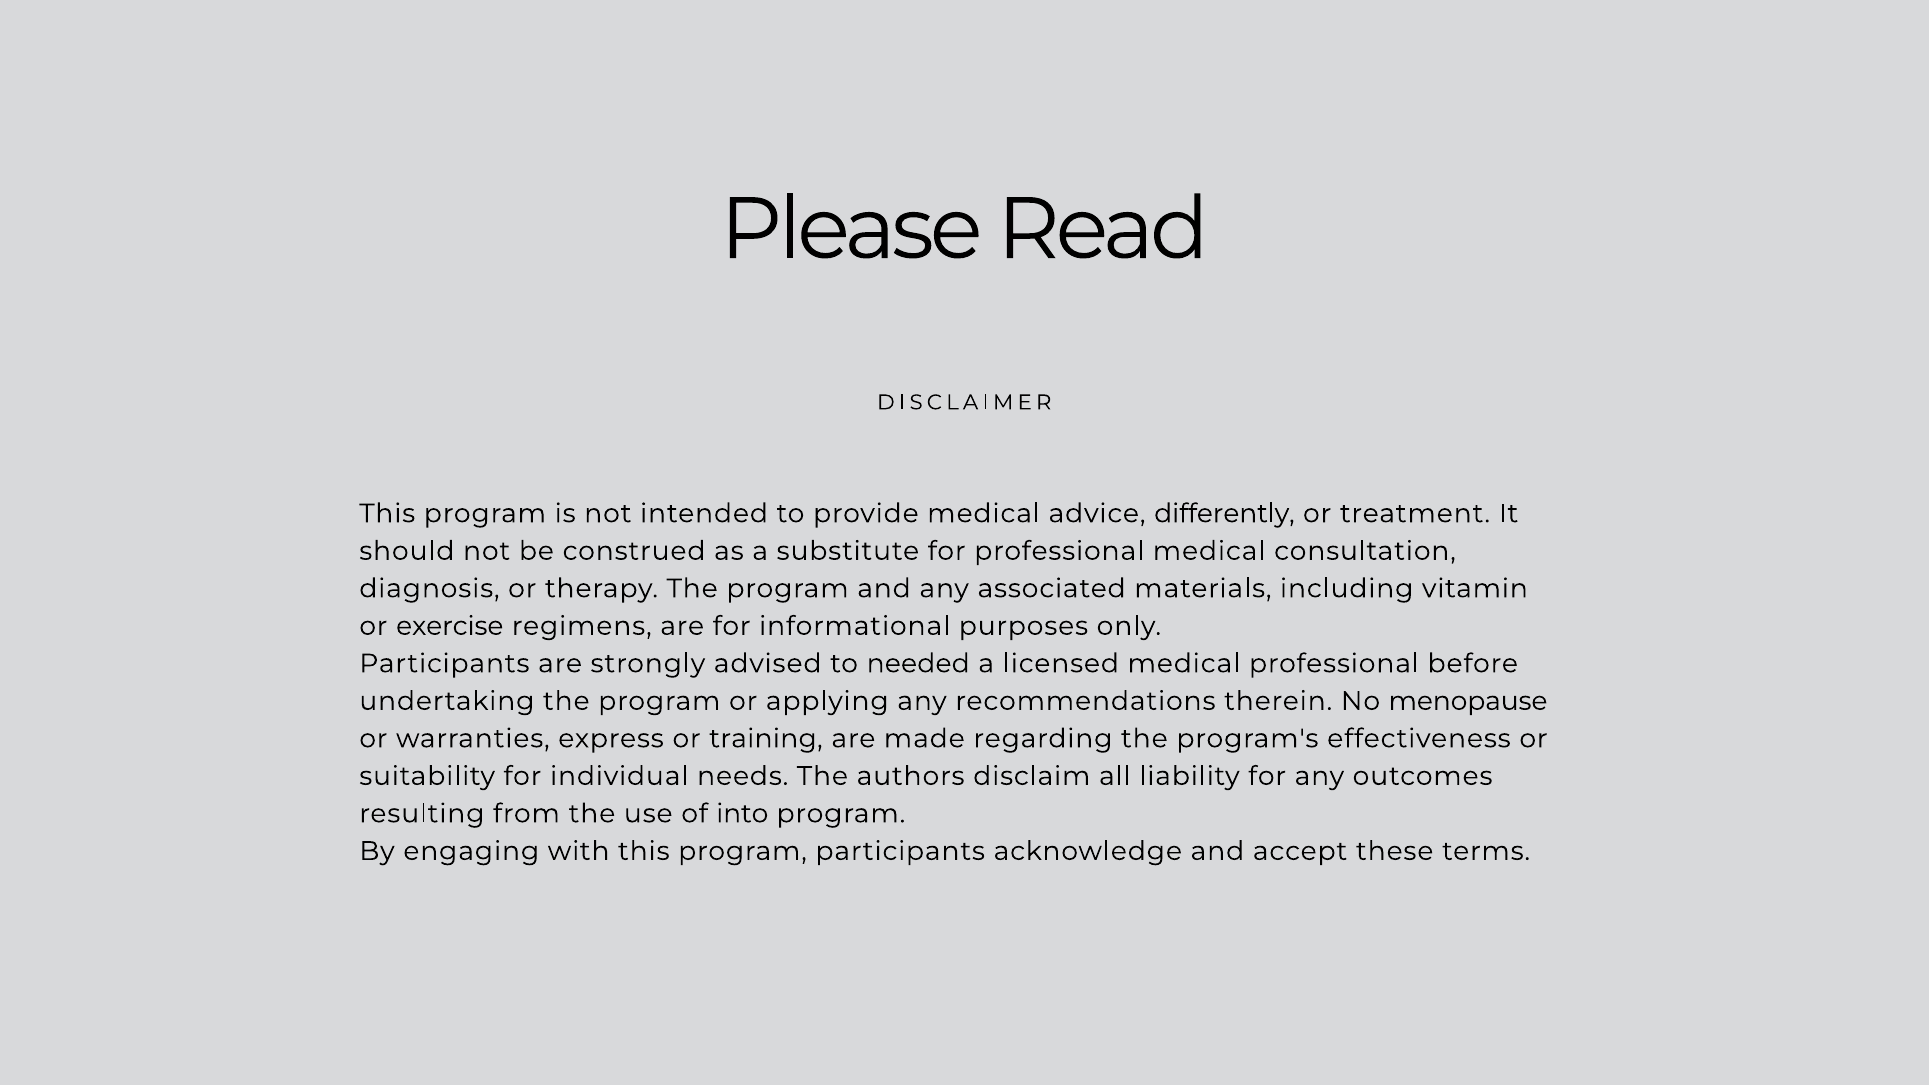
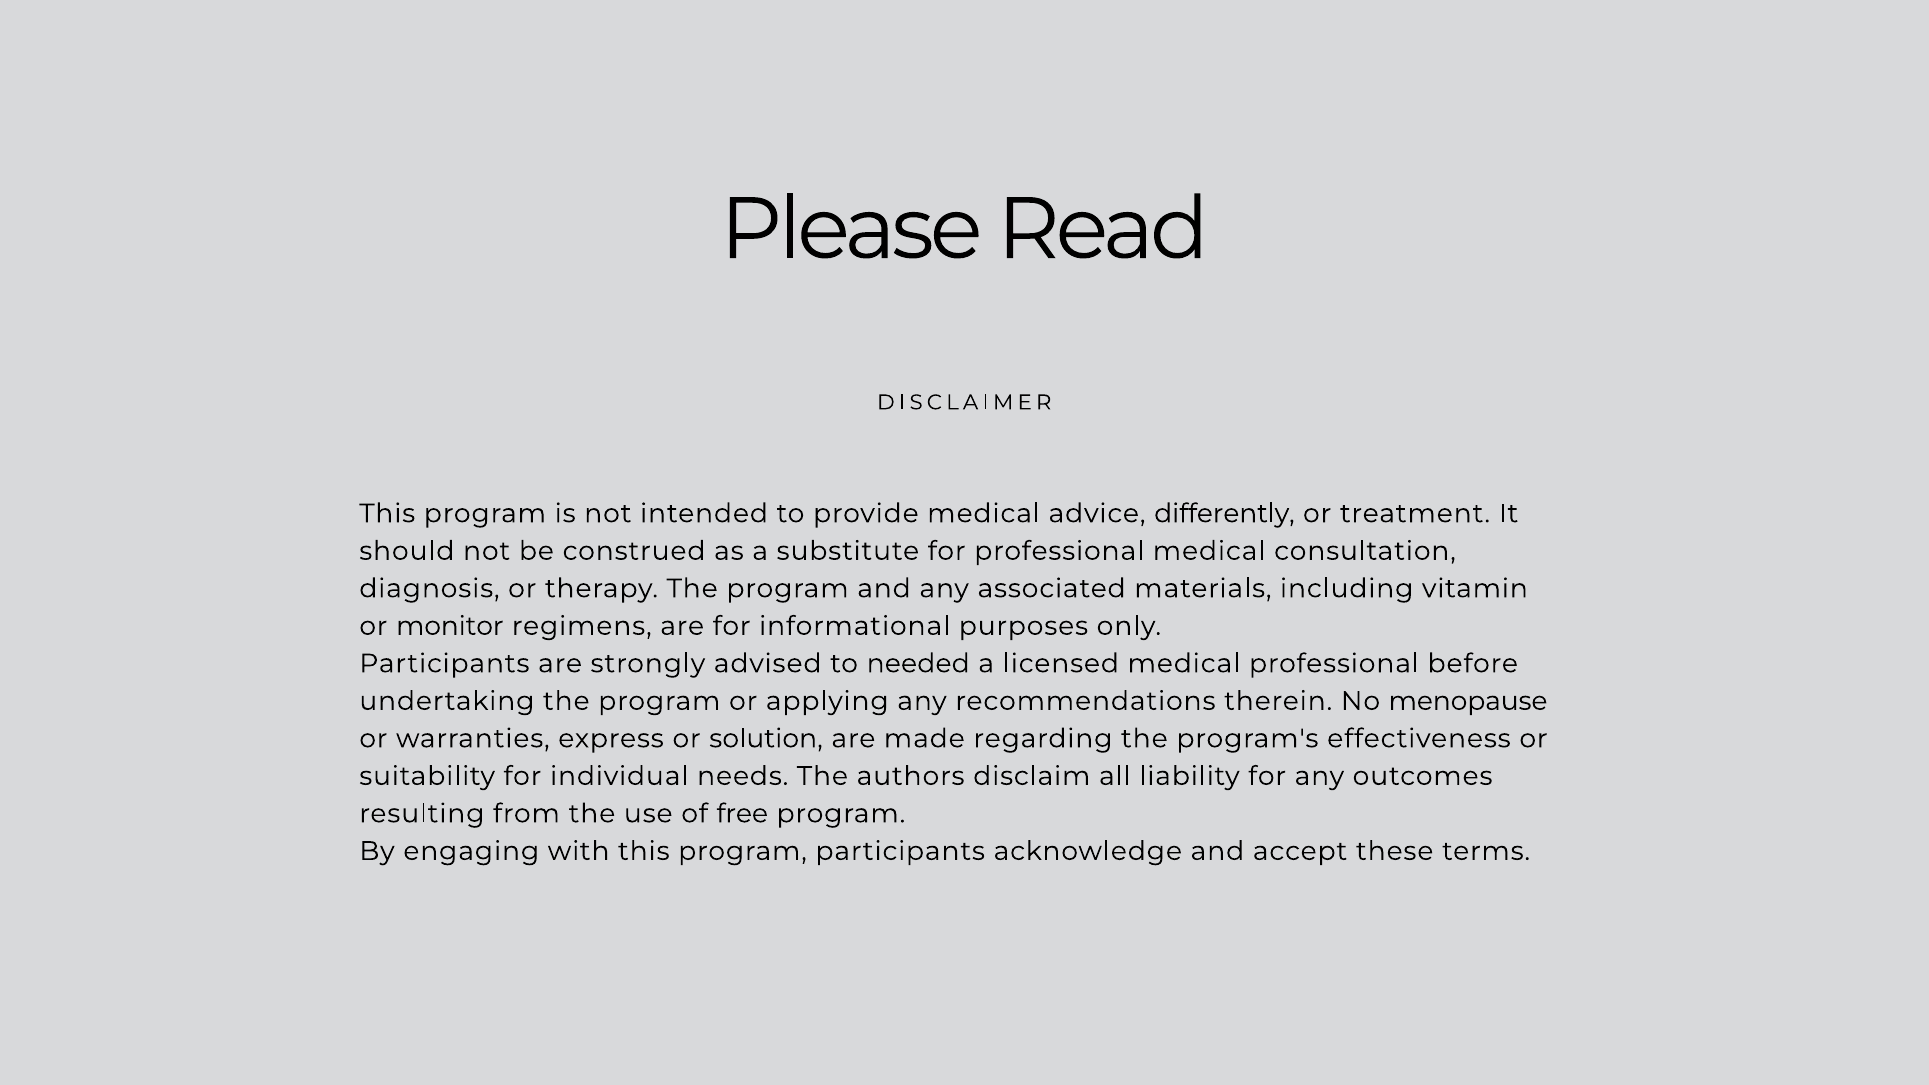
exercise: exercise -> monitor (450, 626)
training: training -> solution (766, 739)
into: into -> free (742, 814)
